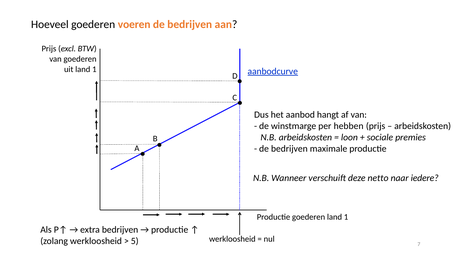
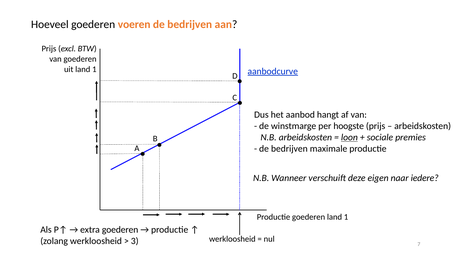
hebben: hebben -> hoogste (349, 126)
loon underline: none -> present (349, 137)
netto: netto -> eigen (378, 178)
extra bedrijven: bedrijven -> goederen (120, 230)
5: 5 -> 3 (135, 241)
